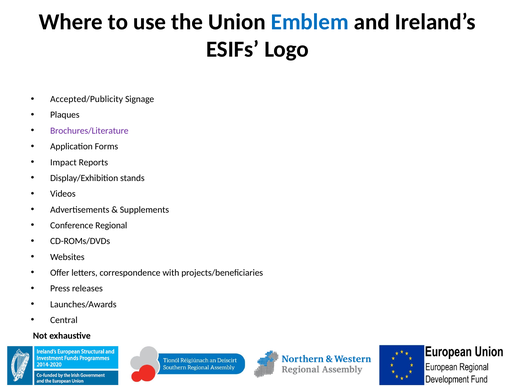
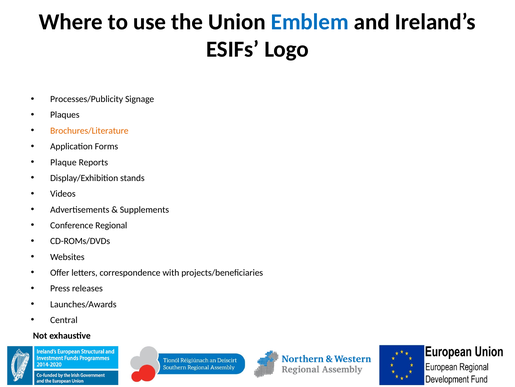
Accepted/Publicity: Accepted/Publicity -> Processes/Publicity (87, 99)
Brochures/Literature colour: purple -> orange (89, 130)
Impact: Impact -> Plaque (63, 162)
